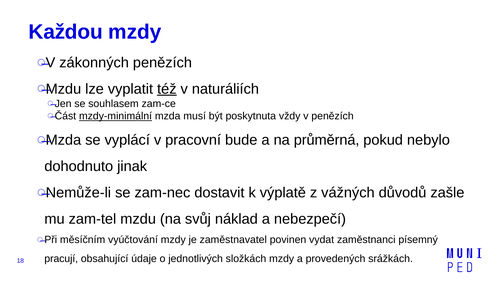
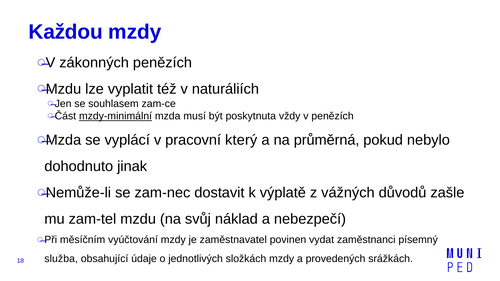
též underline: present -> none (167, 89)
bude: bude -> který (241, 140)
pracují: pracují -> služba (61, 259)
